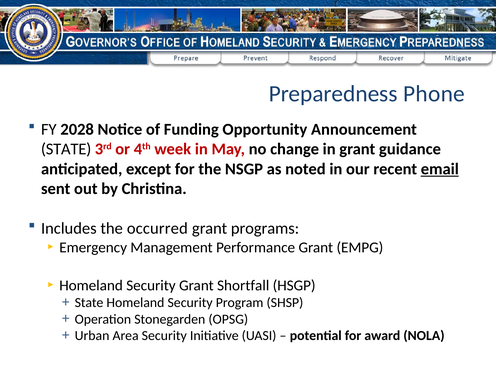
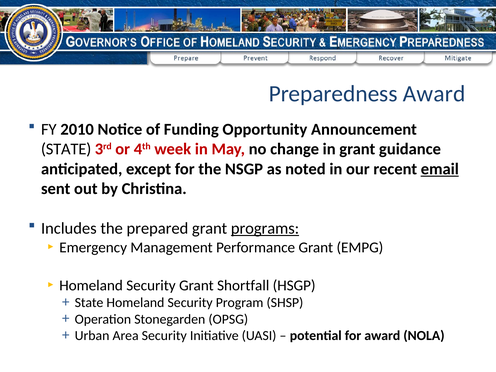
Preparedness Phone: Phone -> Award (434, 94)
2028: 2028 -> 2010 (77, 129)
occurred: occurred -> prepared (157, 228)
programs underline: none -> present (265, 228)
